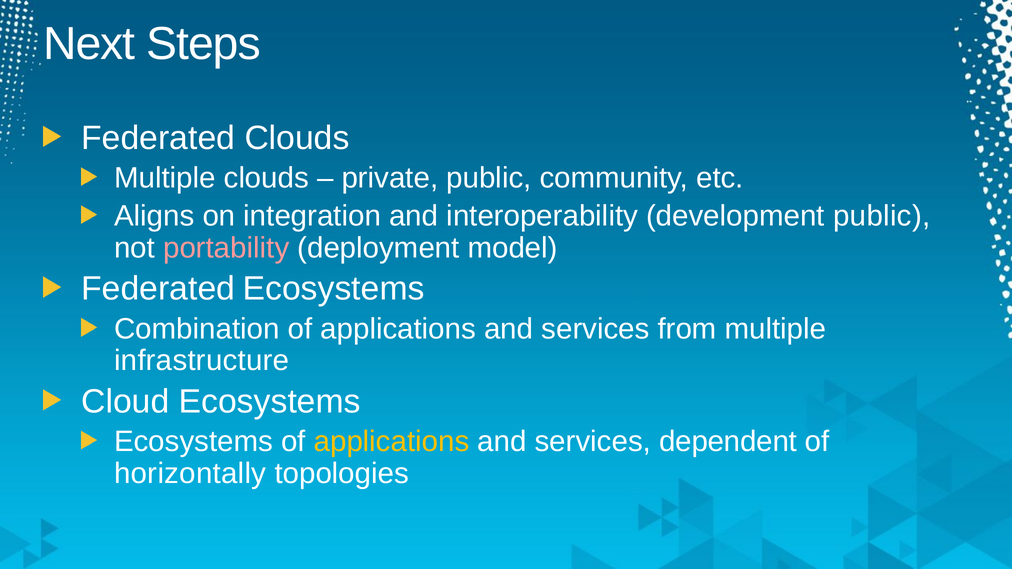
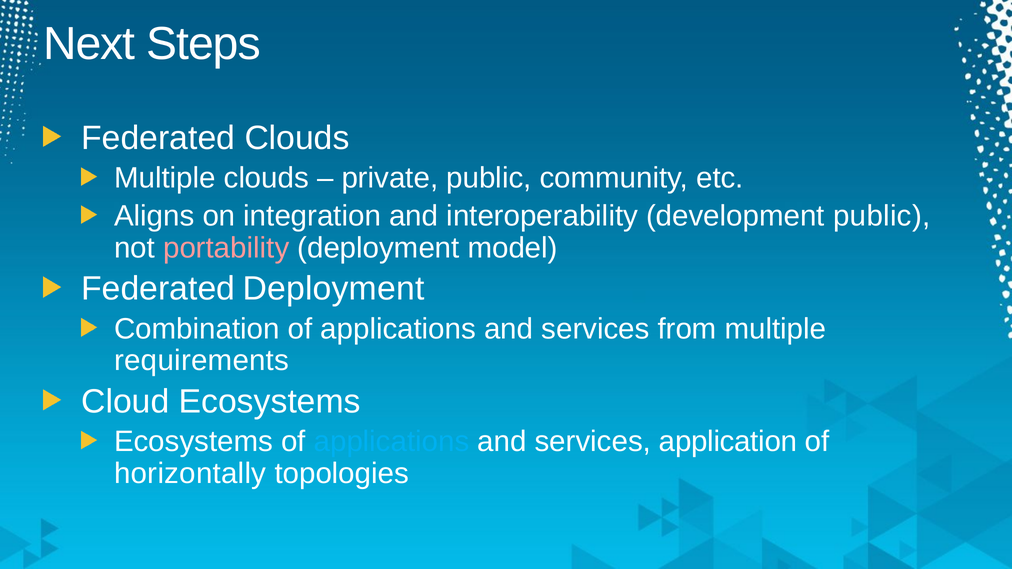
Federated Ecosystems: Ecosystems -> Deployment (334, 289)
infrastructure: infrastructure -> requirements (202, 361)
applications colour: yellow -> light blue (392, 442)
dependent: dependent -> application (728, 442)
